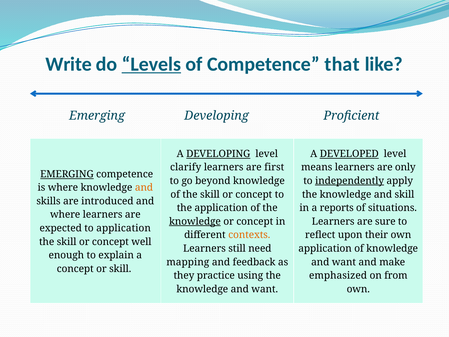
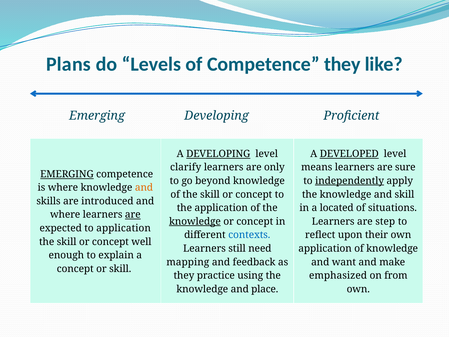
Write: Write -> Plans (68, 64)
Levels underline: present -> none (151, 64)
Competence that: that -> they (342, 64)
first: first -> only (274, 167)
only: only -> sure (405, 167)
reports: reports -> located (337, 208)
are underline: none -> present (133, 215)
sure: sure -> step (385, 221)
contexts colour: orange -> blue (249, 235)
want: want -> place (265, 289)
